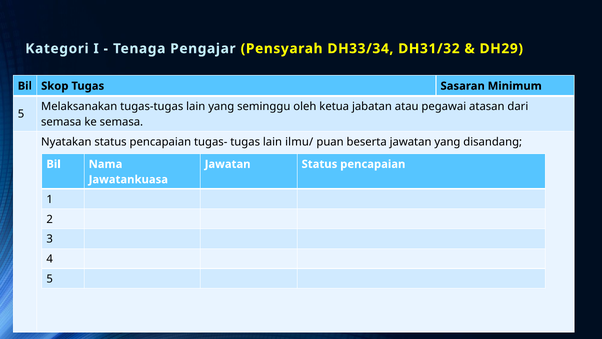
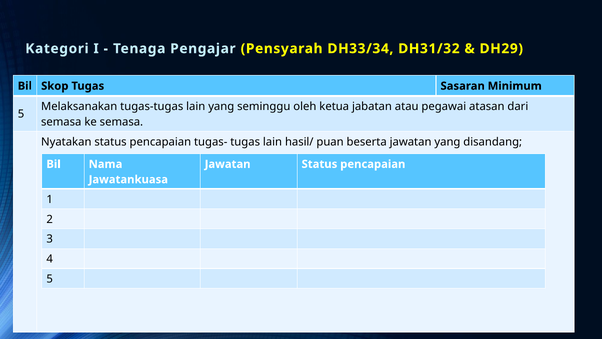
ilmu/: ilmu/ -> hasil/ (299, 142)
